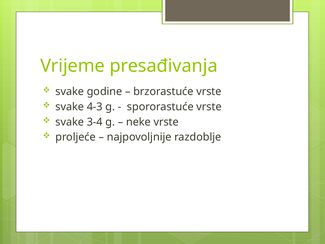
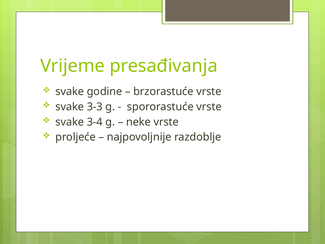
4-3: 4-3 -> 3-3 (95, 107)
